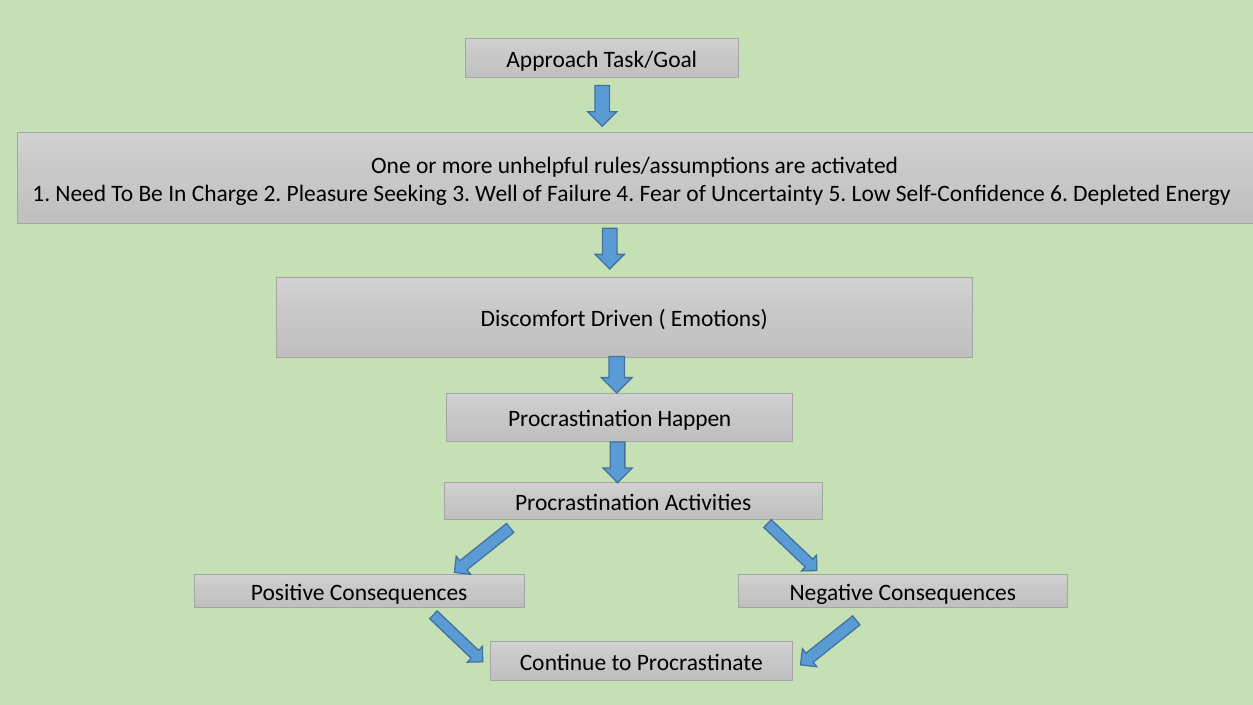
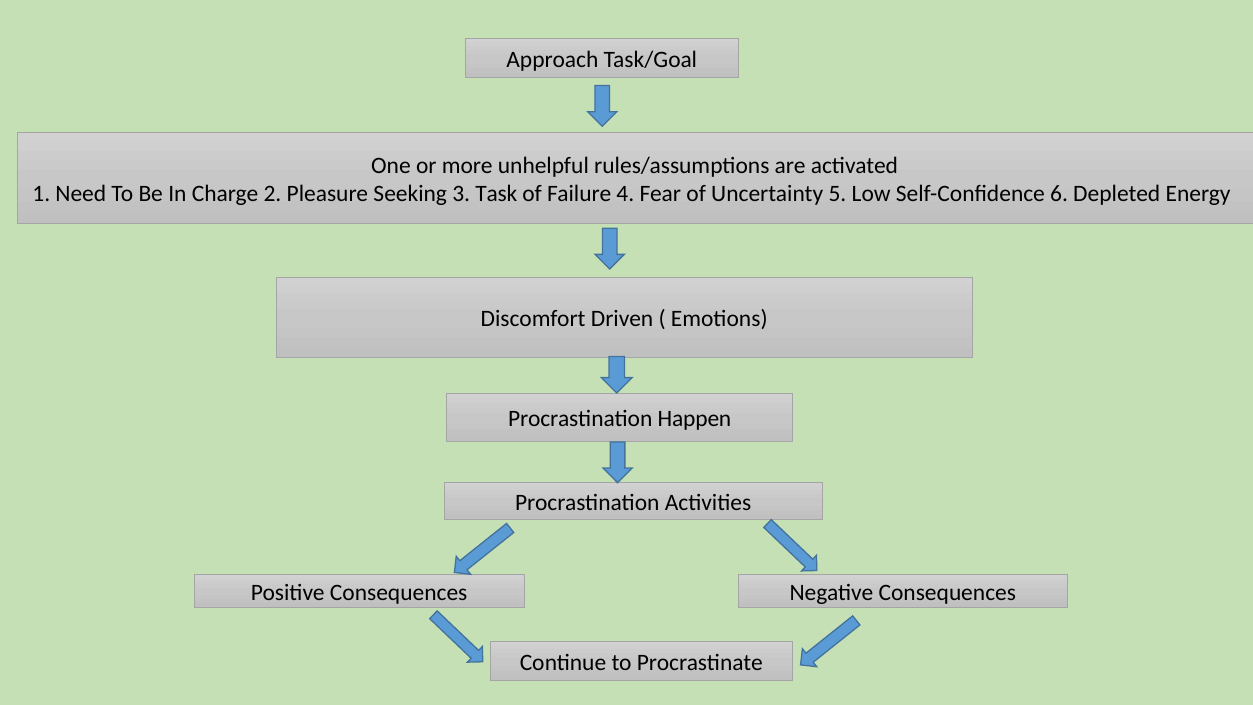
Well: Well -> Task (496, 194)
